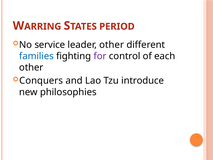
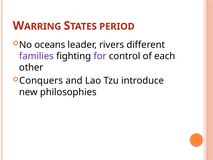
service: service -> oceans (50, 45)
leader other: other -> rivers (112, 45)
families colour: blue -> purple (36, 56)
